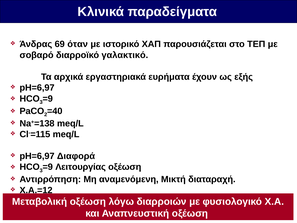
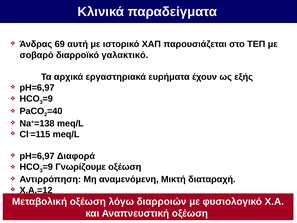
όταν: όταν -> αυτή (78, 44)
Λειτουργίας: Λειτουργίας -> Γνωρίζουμε (81, 167)
